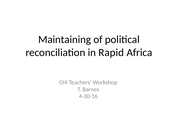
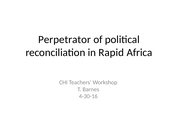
Maintaining: Maintaining -> Perpetrator (65, 40)
